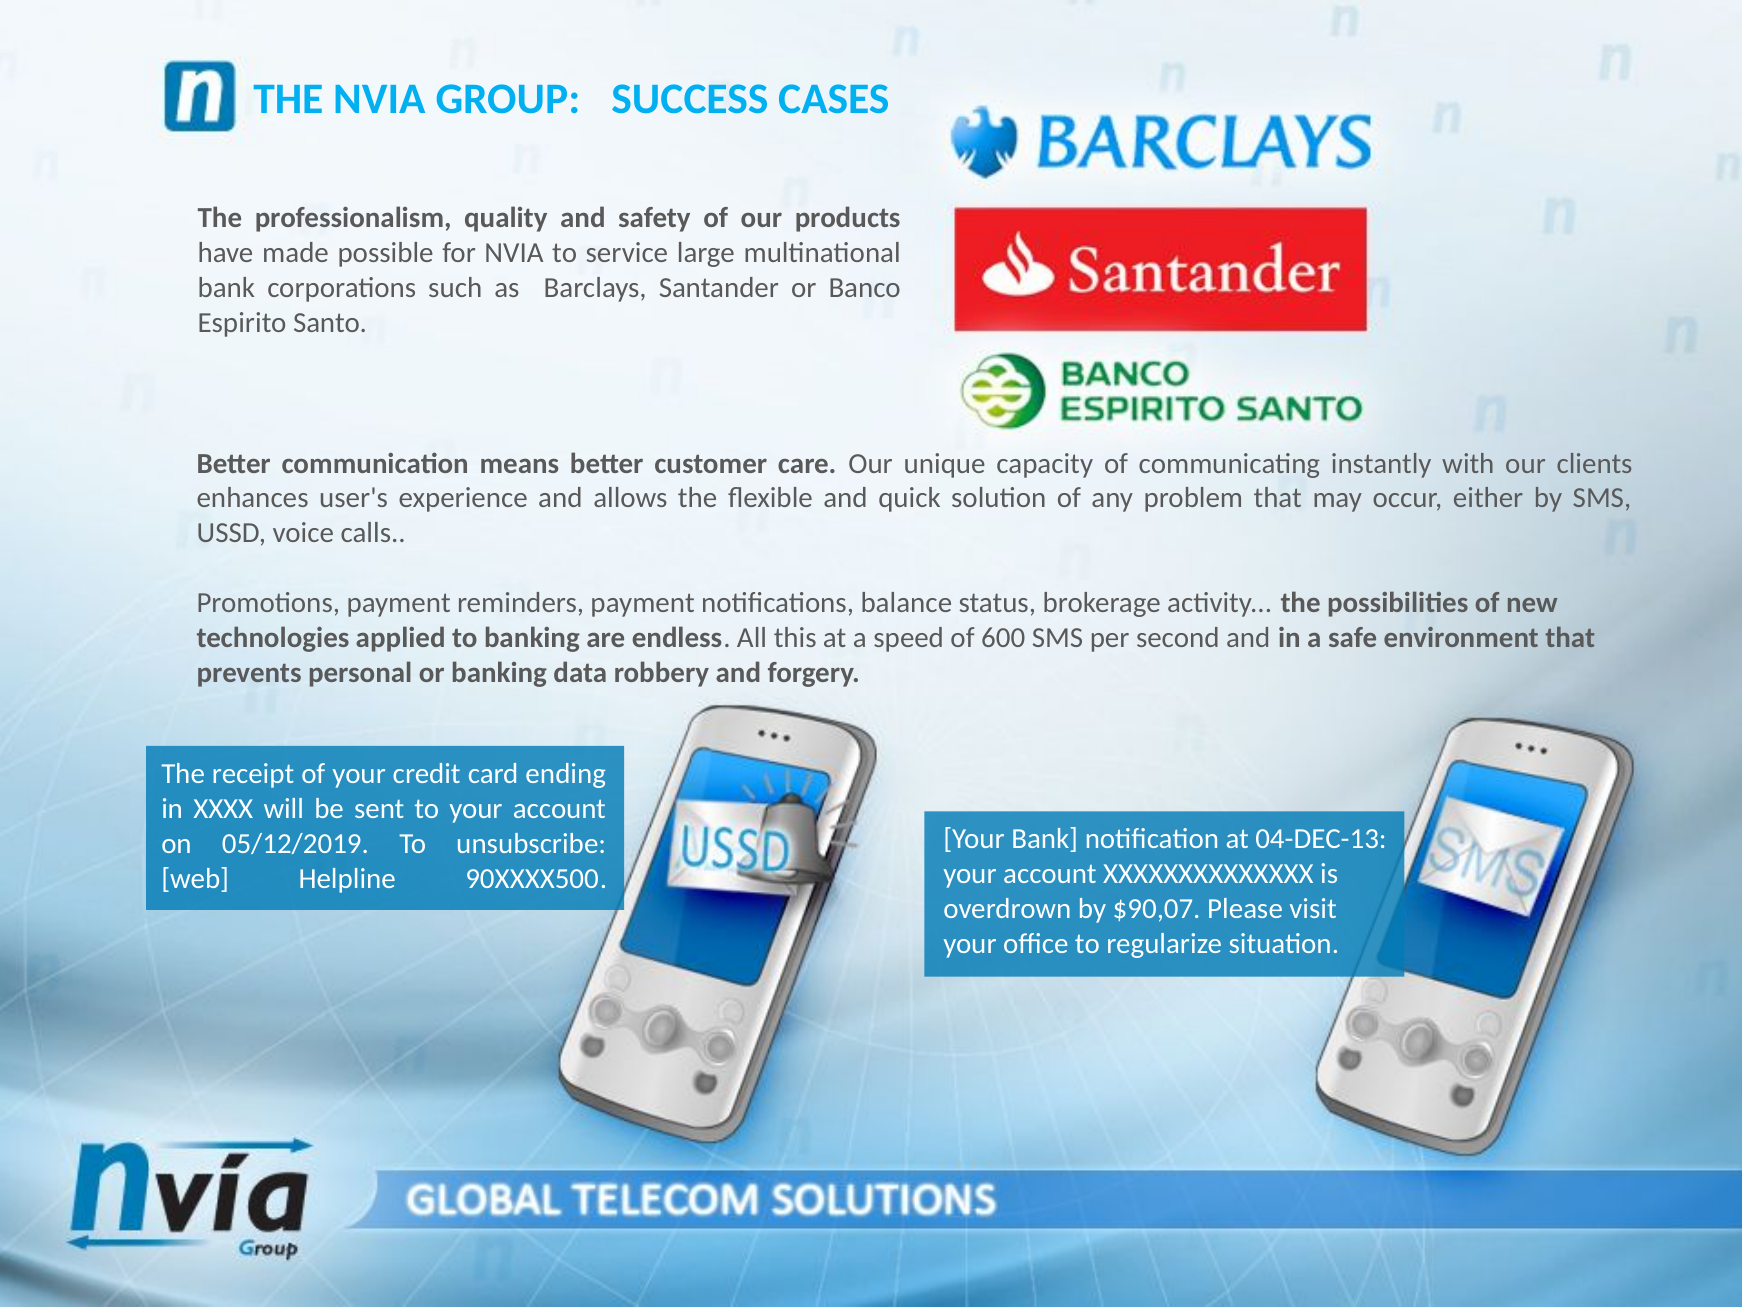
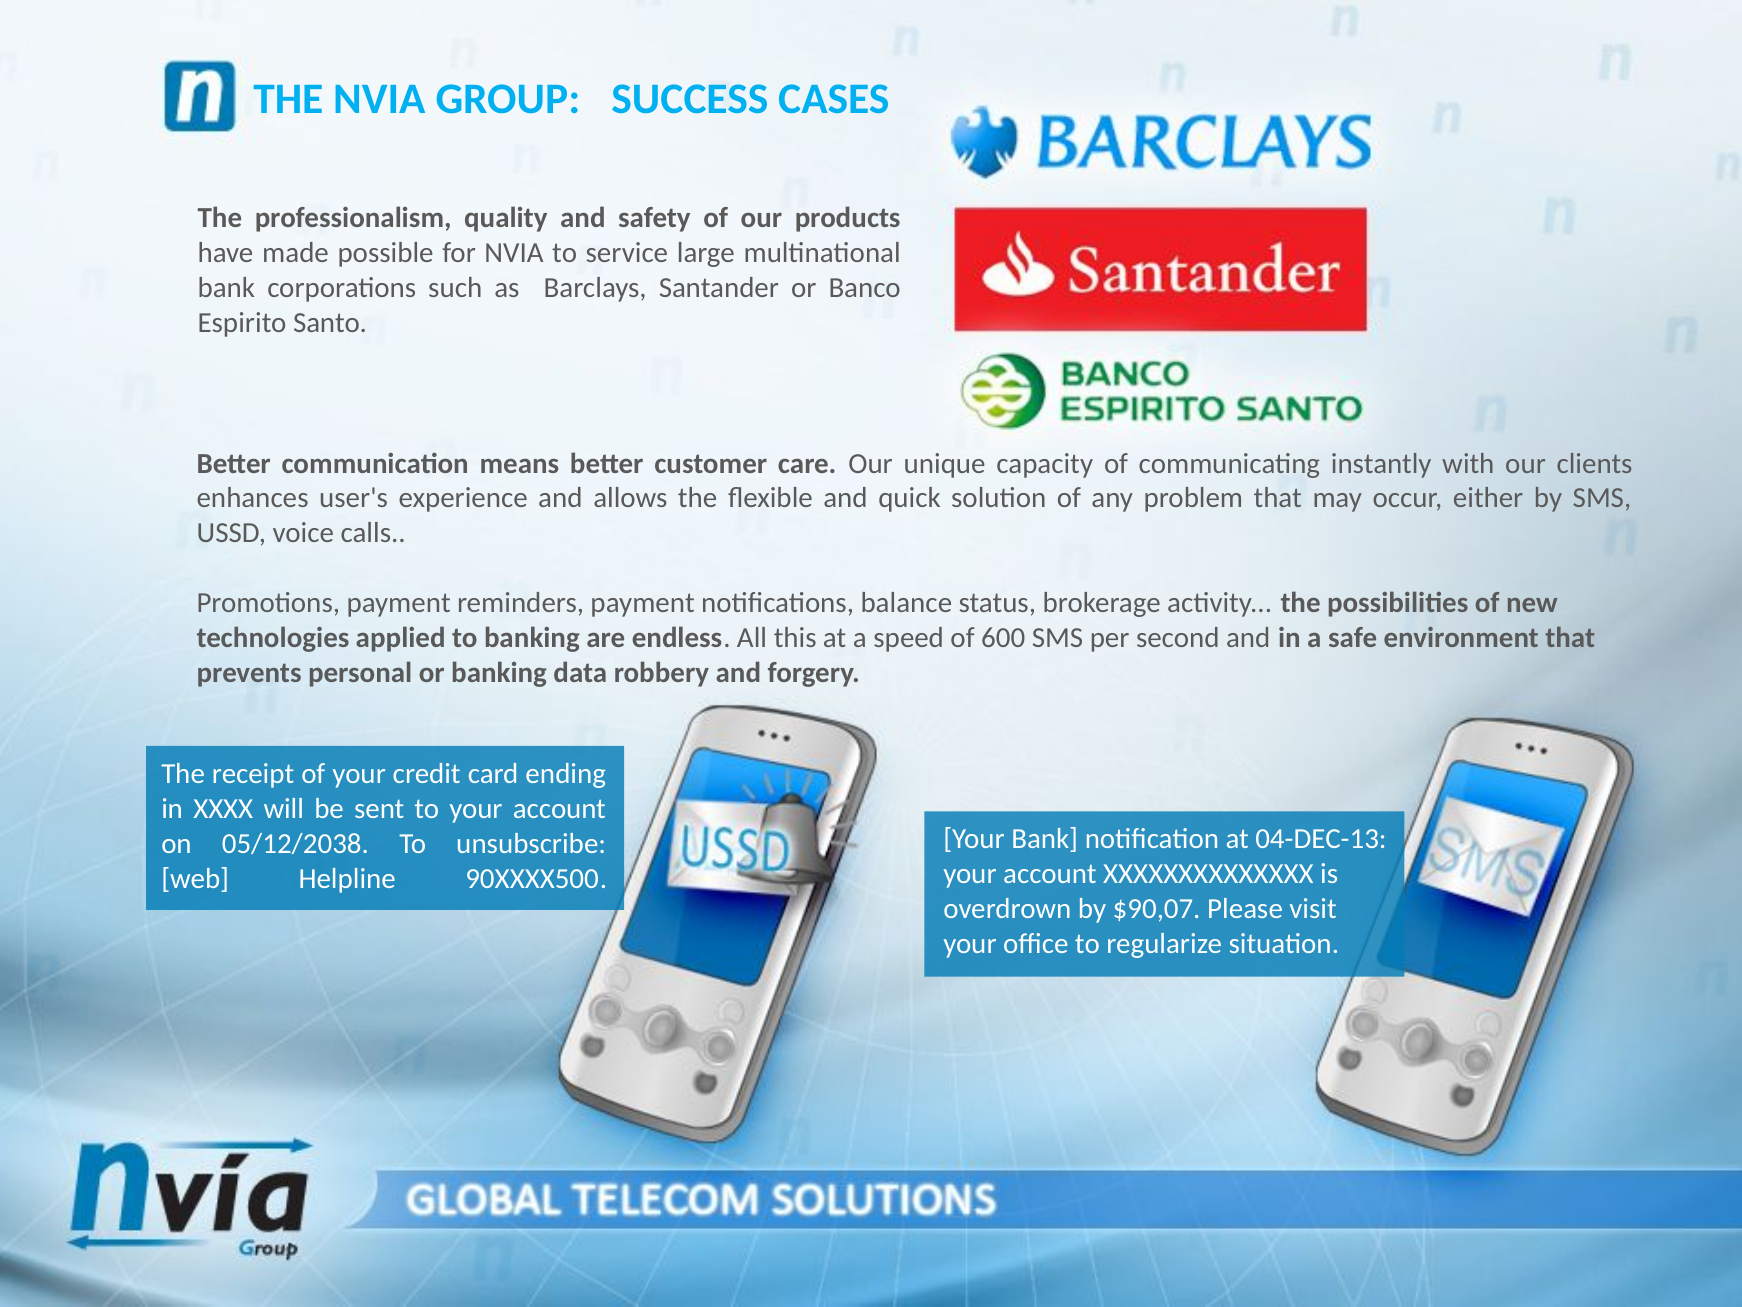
05/12/2019: 05/12/2019 -> 05/12/2038 (295, 843)
